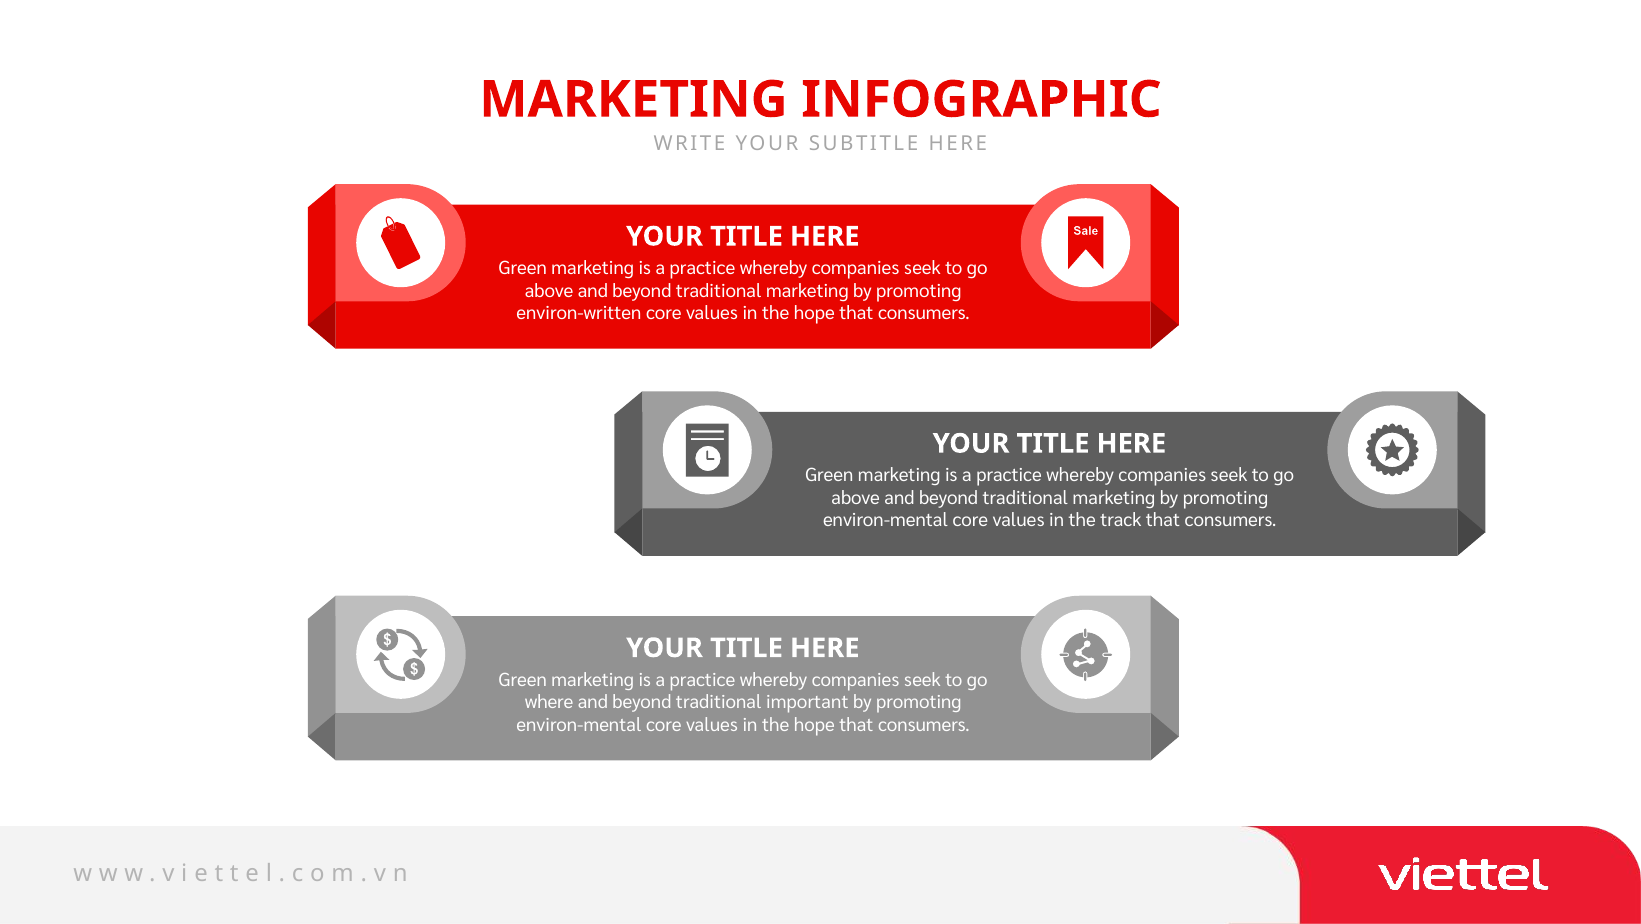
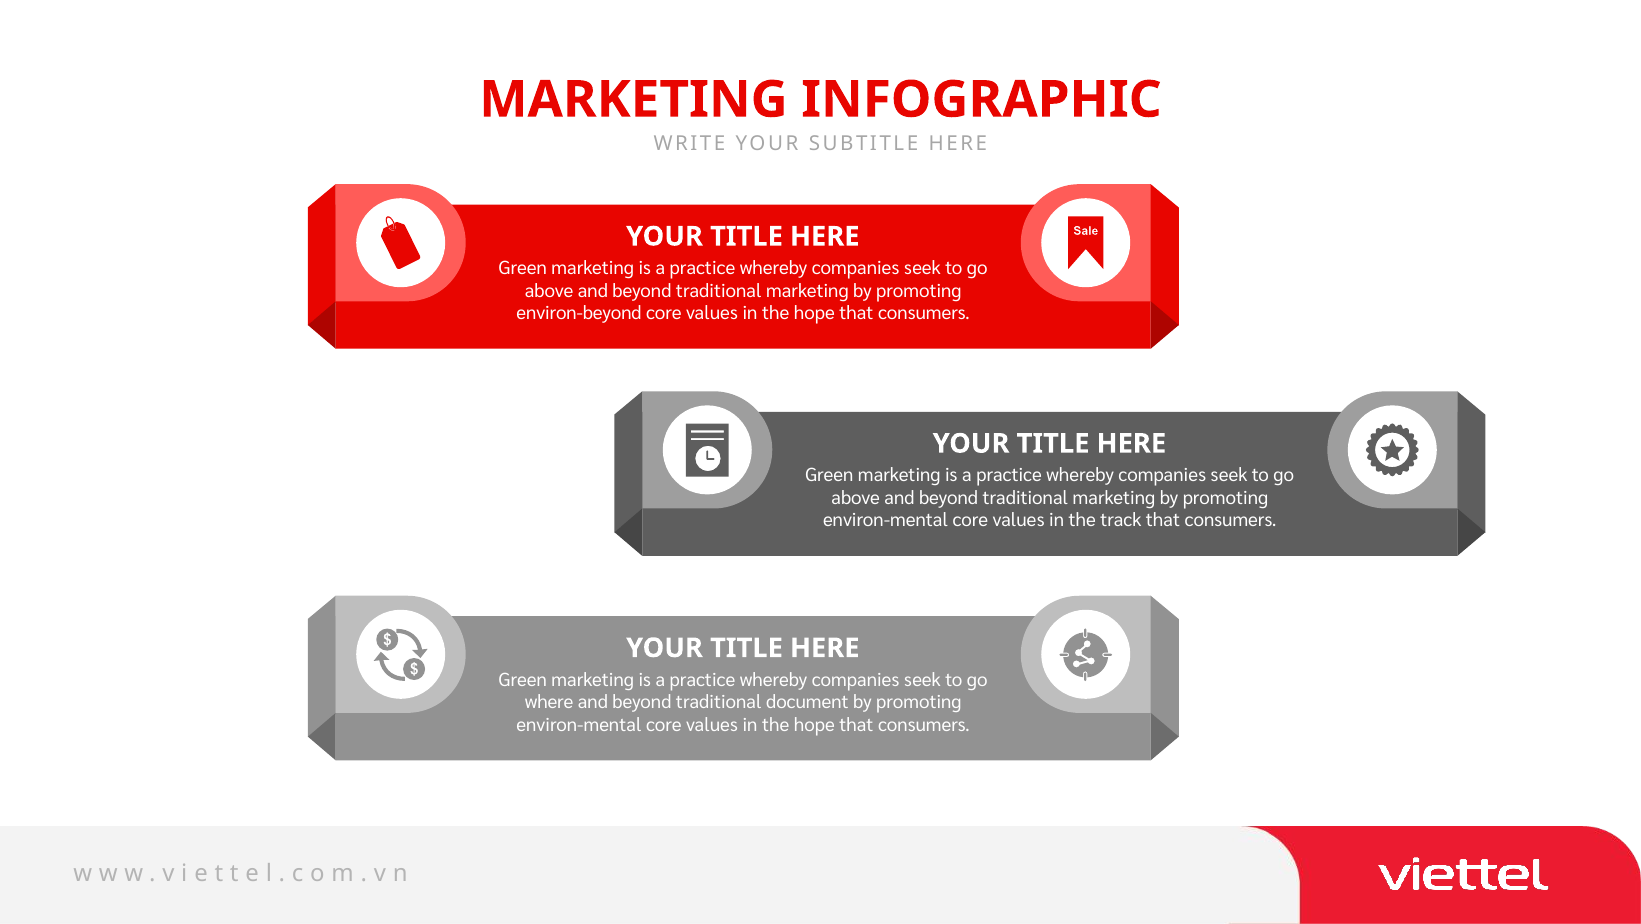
environ-written: environ-written -> environ-beyond (579, 313)
important: important -> document (807, 702)
